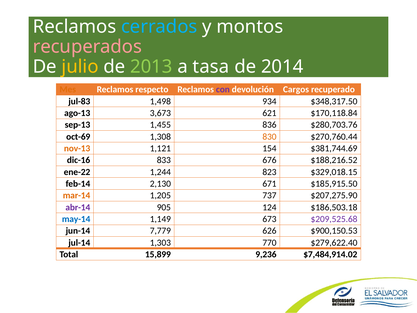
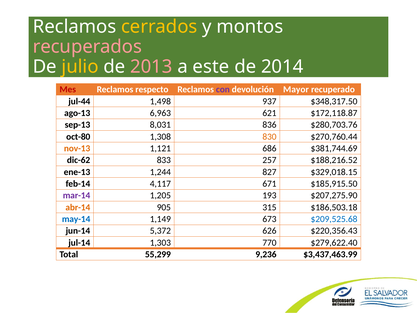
cerrados colour: light blue -> yellow (159, 27)
2013 colour: light green -> pink (151, 67)
tasa: tasa -> este (211, 67)
Mes colour: orange -> red (68, 89)
Cargos: Cargos -> Mayor (296, 89)
jul-83: jul-83 -> jul-44 (79, 101)
934: 934 -> 937 (269, 101)
3,673: 3,673 -> 6,963 (160, 113)
$170,118.84: $170,118.84 -> $172,118.87 (334, 113)
1,455: 1,455 -> 8,031 (160, 125)
oct-69: oct-69 -> oct-80 (78, 137)
154: 154 -> 686 (269, 148)
dic-16: dic-16 -> dic-62 (79, 160)
676: 676 -> 257 (269, 160)
ene-22: ene-22 -> ene-13 (77, 172)
823: 823 -> 827 (269, 172)
2,130: 2,130 -> 4,117 (160, 184)
mar-14 colour: orange -> purple (77, 195)
737: 737 -> 193 (269, 195)
abr-14 colour: purple -> orange (78, 207)
124: 124 -> 315 (269, 207)
$209,525.68 colour: purple -> blue (334, 219)
7,779: 7,779 -> 5,372 (160, 231)
$900,150.53: $900,150.53 -> $220,356.43 (334, 231)
15,899: 15,899 -> 55,299 (158, 254)
$7,484,914.02: $7,484,914.02 -> $3,437,463.99 (330, 254)
